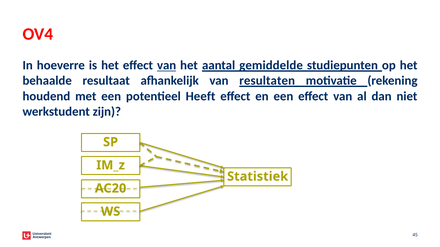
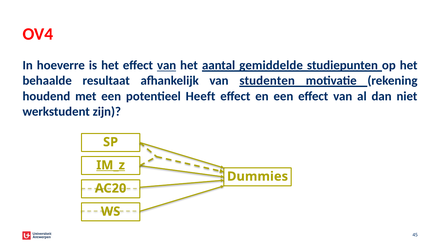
resultaten: resultaten -> studenten (267, 81)
IM_z underline: none -> present (111, 166)
Statistiek: Statistiek -> Dummies (258, 177)
